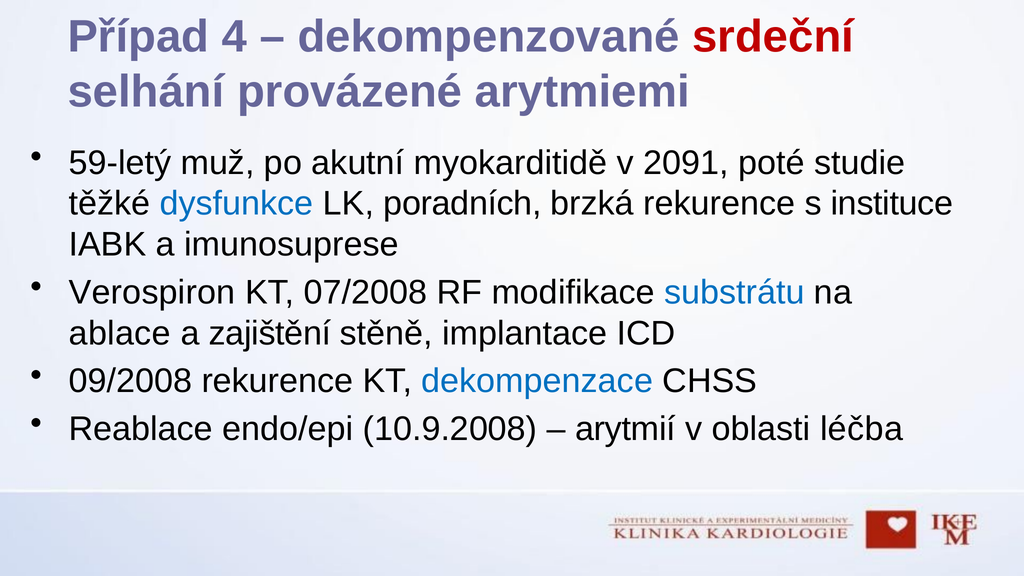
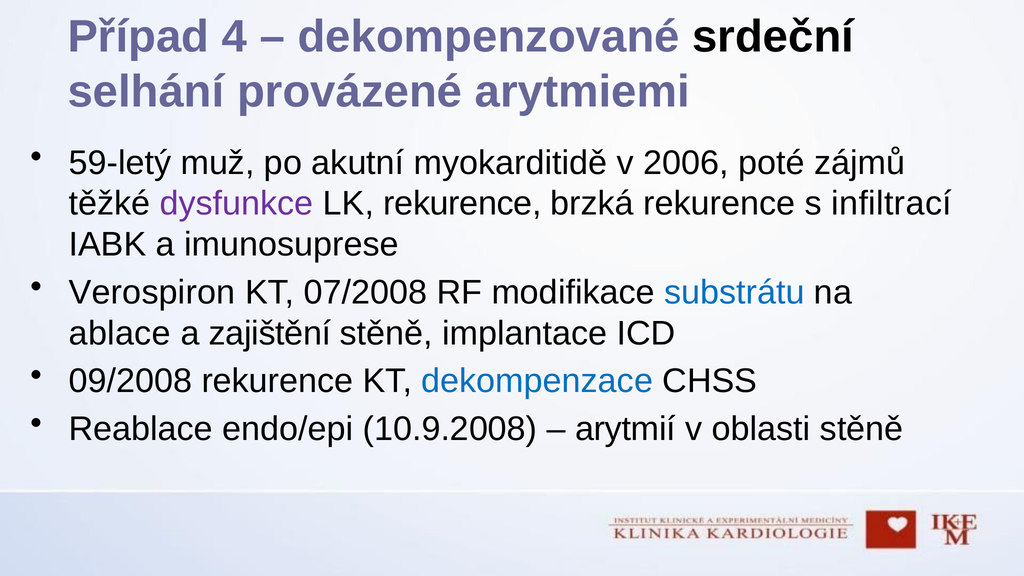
srdeční colour: red -> black (773, 37)
2091: 2091 -> 2006 (686, 163)
studie: studie -> zájmů (860, 163)
dysfunkce colour: blue -> purple (237, 204)
LK poradních: poradních -> rekurence (462, 204)
instituce: instituce -> infiltrací (892, 204)
oblasti léčba: léčba -> stěně (862, 429)
